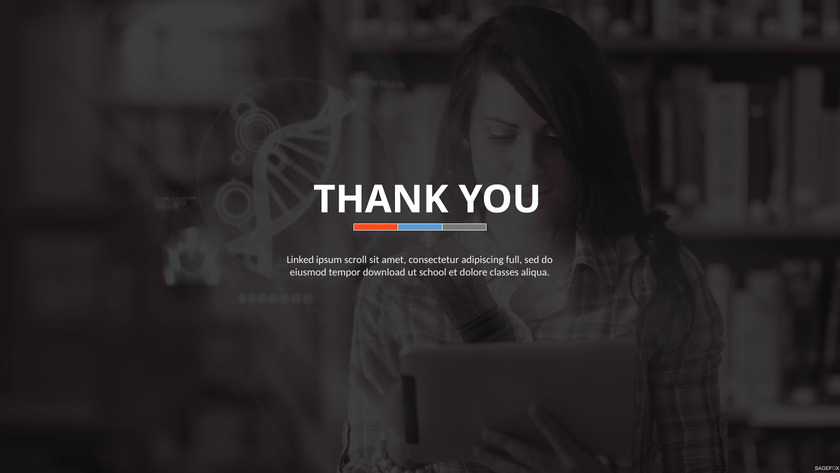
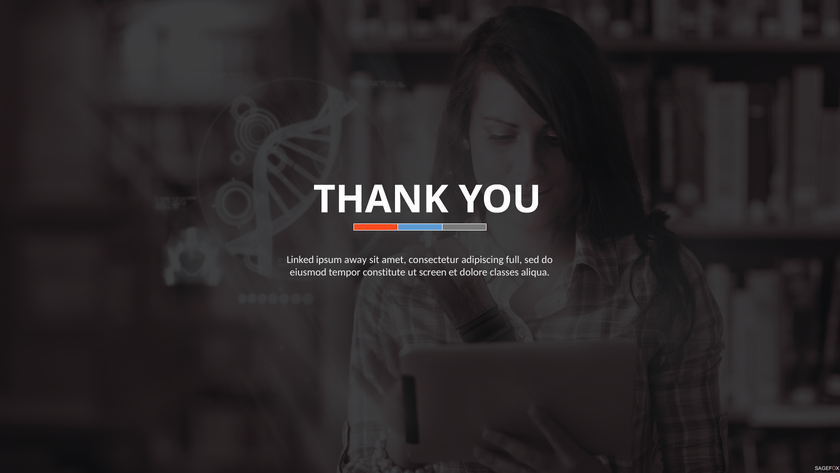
scroll: scroll -> away (356, 259)
download: download -> constitute (384, 272)
school: school -> screen (433, 272)
